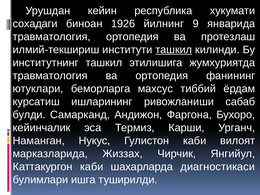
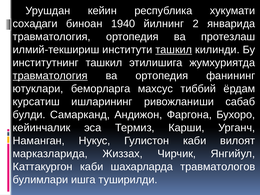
1926: 1926 -> 1940 (123, 24)
9: 9 -> 2 (196, 24)
травматология underline: none -> present (50, 76)
диагностикаси: диагностикаси -> травматологов (218, 167)
